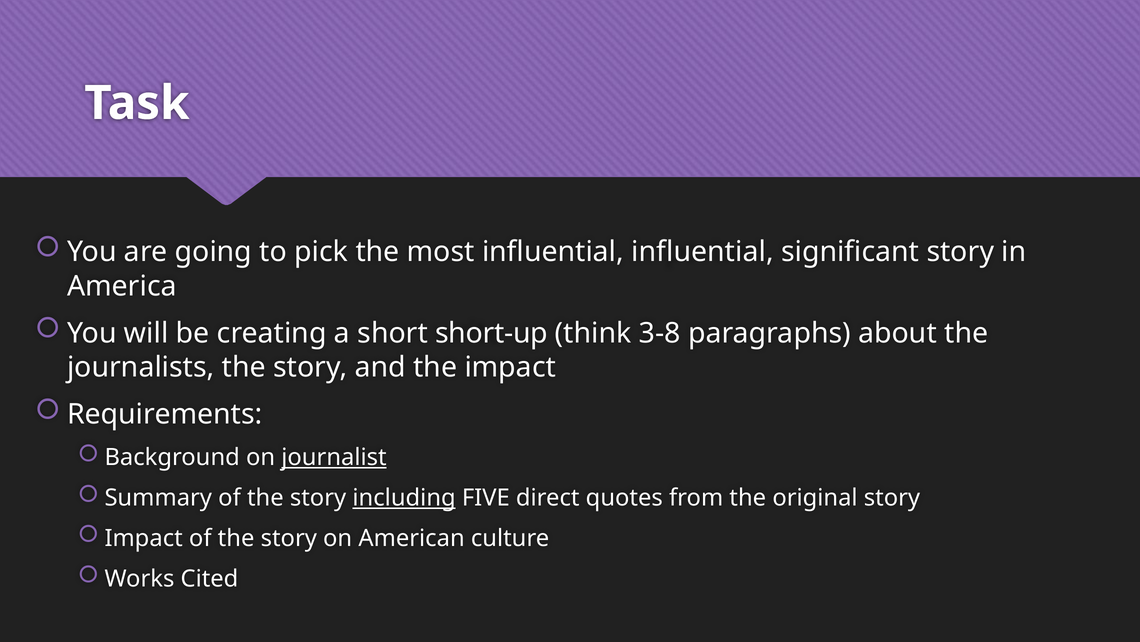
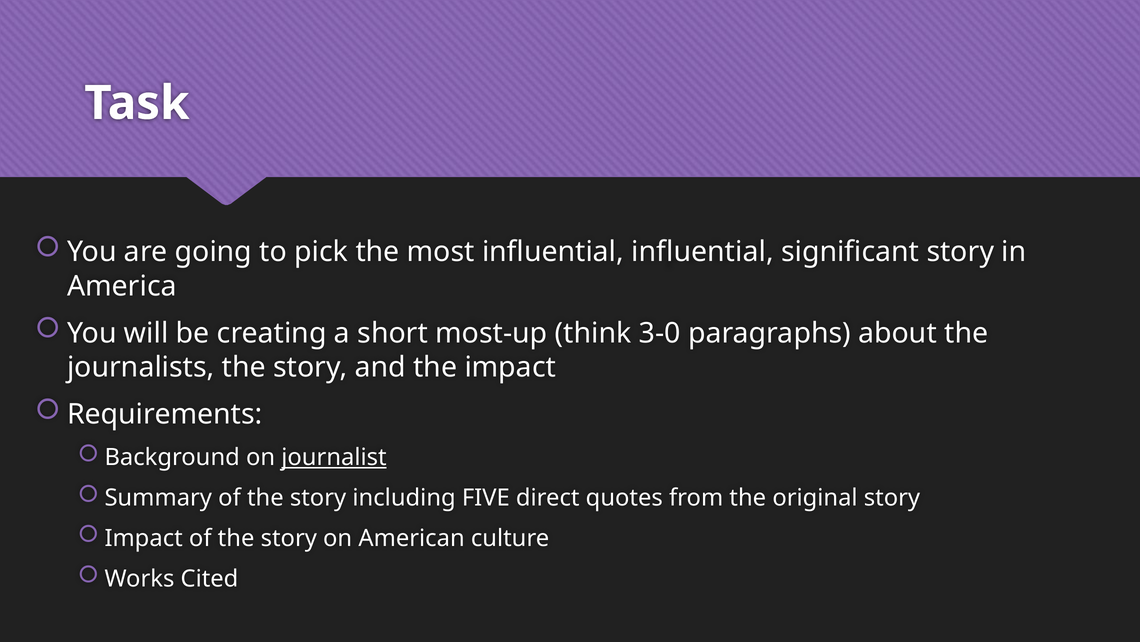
short-up: short-up -> most-up (491, 333)
3-8: 3-8 -> 3-0 (660, 333)
including underline: present -> none (404, 497)
